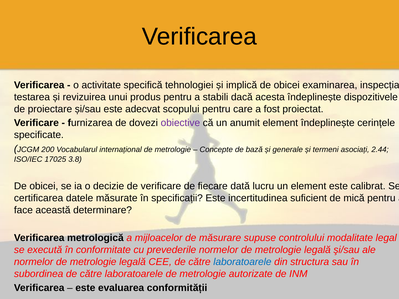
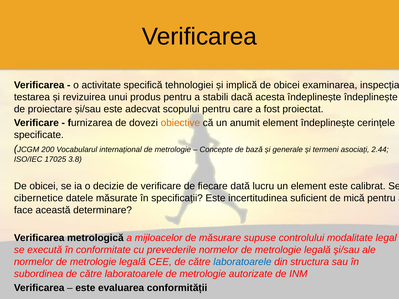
îndeplinește dispozitivele: dispozitivele -> îndeplinește (371, 97)
obiective colour: purple -> orange (180, 123)
certificarea: certificarea -> cibernetice (39, 198)
